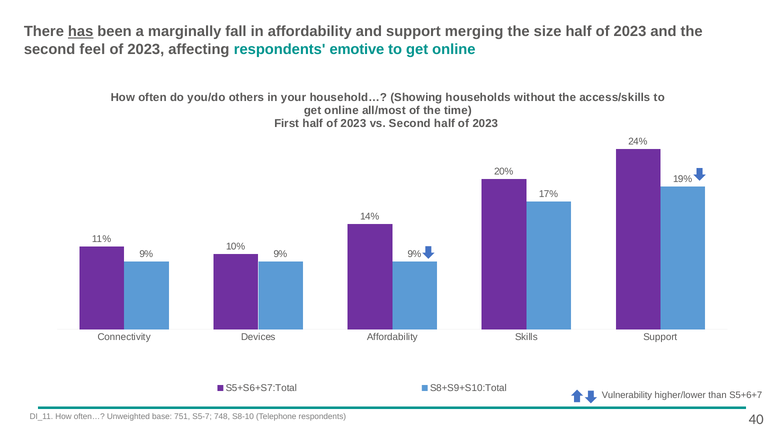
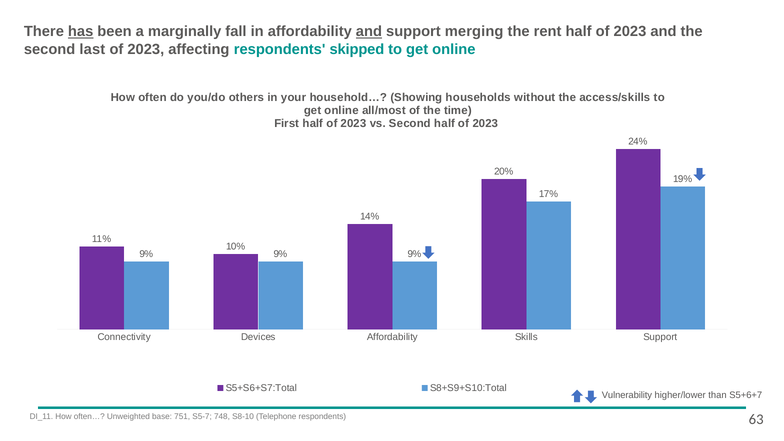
and underline: none -> present (369, 32)
size: size -> rent (548, 32)
feel: feel -> last (92, 49)
emotive: emotive -> skipped (357, 49)
40: 40 -> 63 (756, 419)
